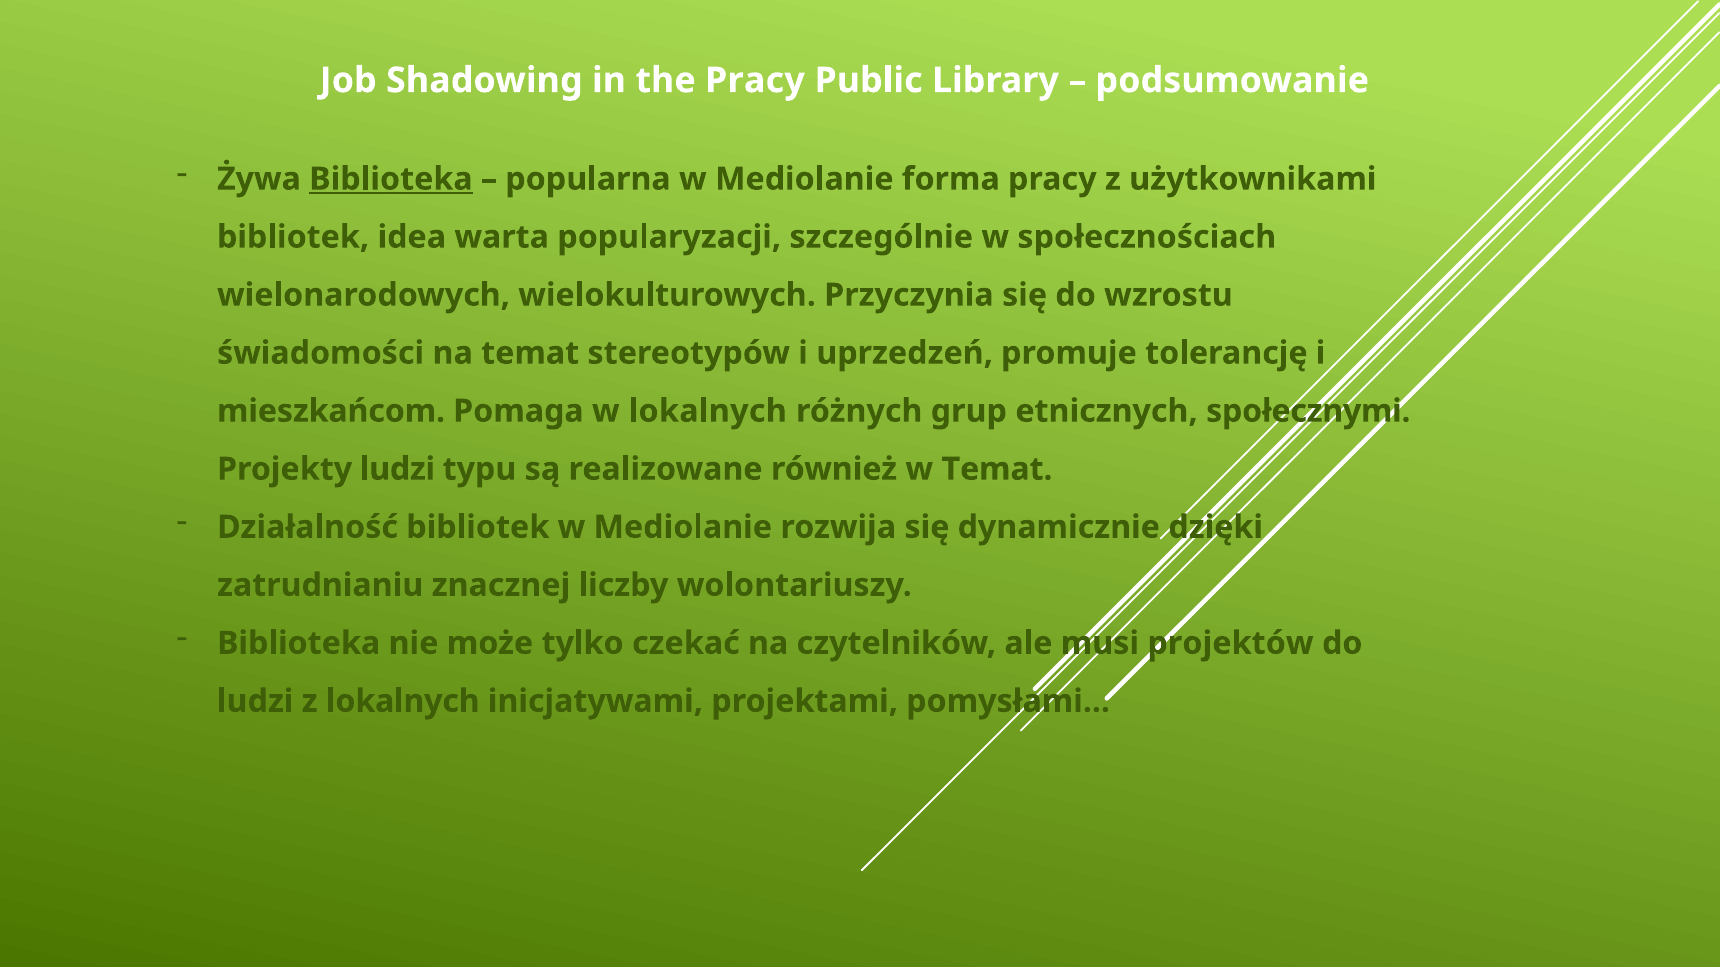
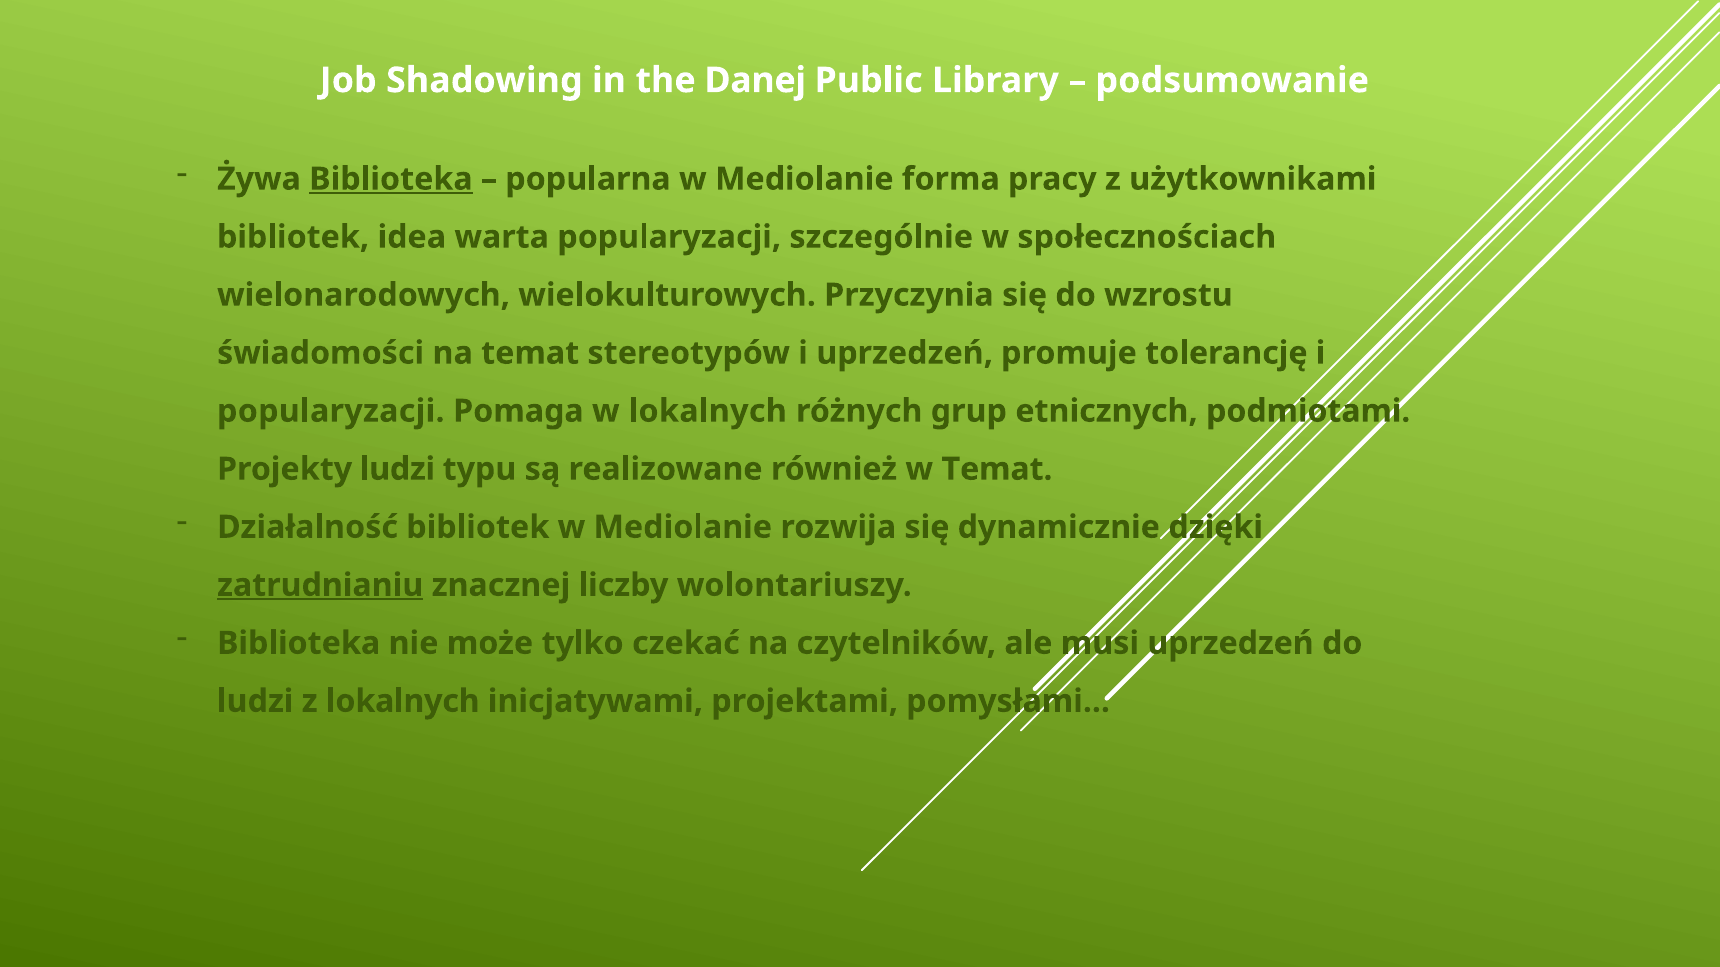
the Pracy: Pracy -> Danej (755, 80)
mieszkańcom: mieszkańcom -> popularyzacji (331, 411)
społecznymi: społecznymi -> podmiotami (1308, 411)
zatrudnianiu underline: none -> present (320, 585)
musi projektów: projektów -> uprzedzeń (1231, 643)
